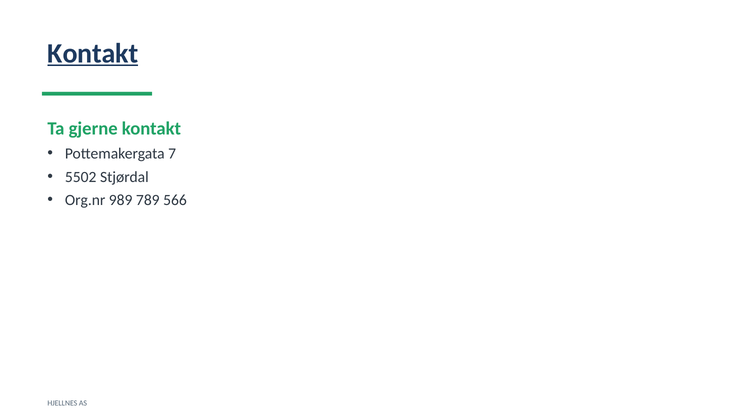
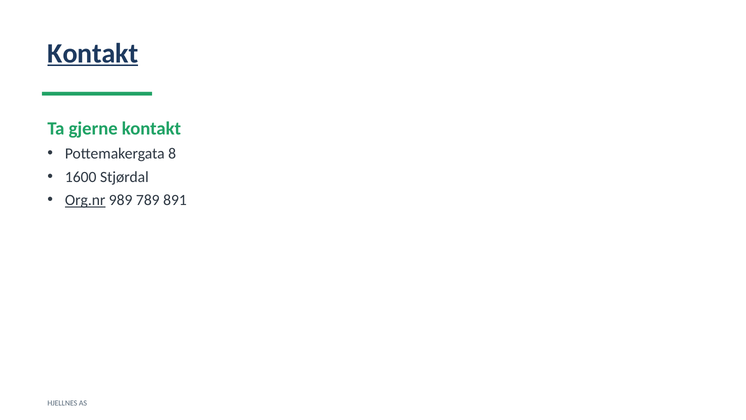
7: 7 -> 8 (172, 153)
5502: 5502 -> 1600 (81, 177)
Org.nr underline: none -> present (85, 200)
566: 566 -> 891 (175, 200)
